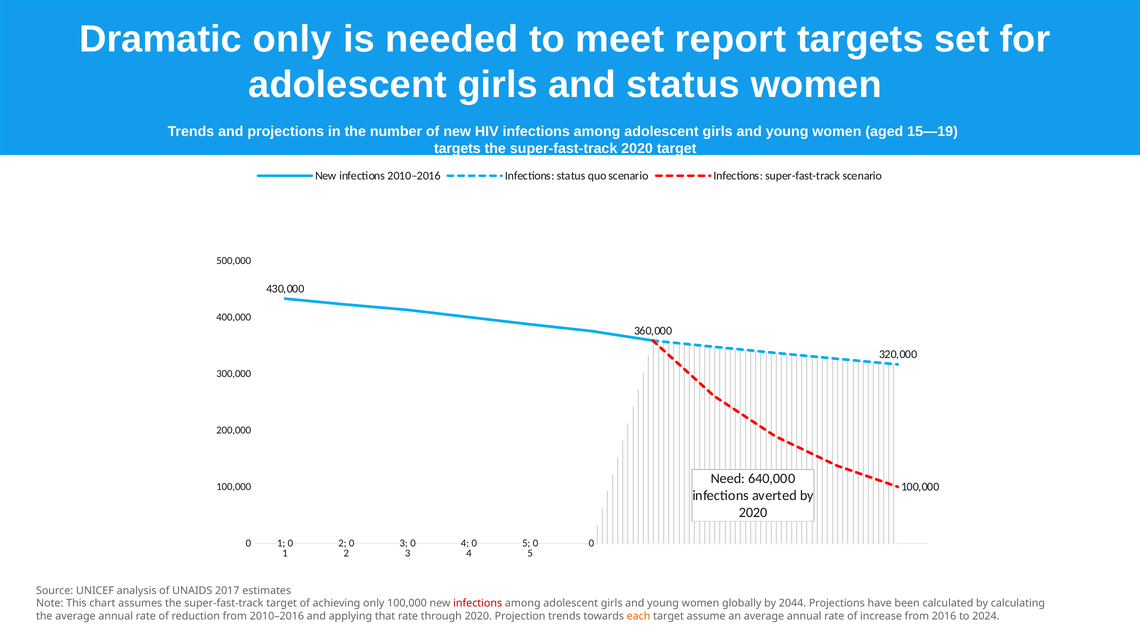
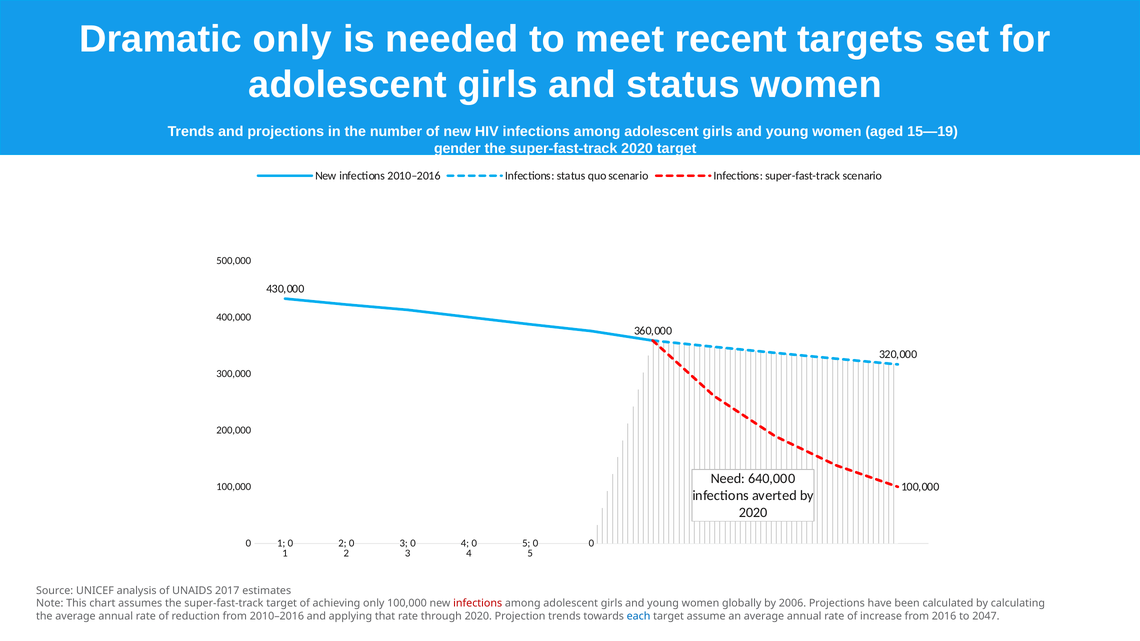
report: report -> recent (731, 39)
targets: targets -> gender (457, 149)
2044: 2044 -> 2006 (792, 604)
each colour: orange -> blue (639, 616)
2024: 2024 -> 2047 (986, 616)
